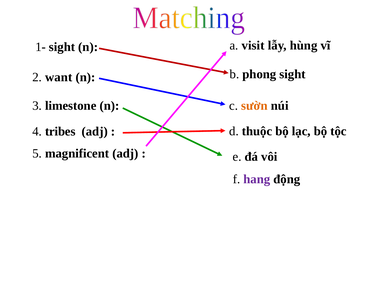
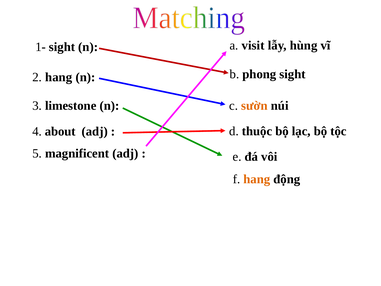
2 want: want -> hang (59, 77)
tribes: tribes -> about (60, 131)
hang colour: purple -> orange (257, 179)
